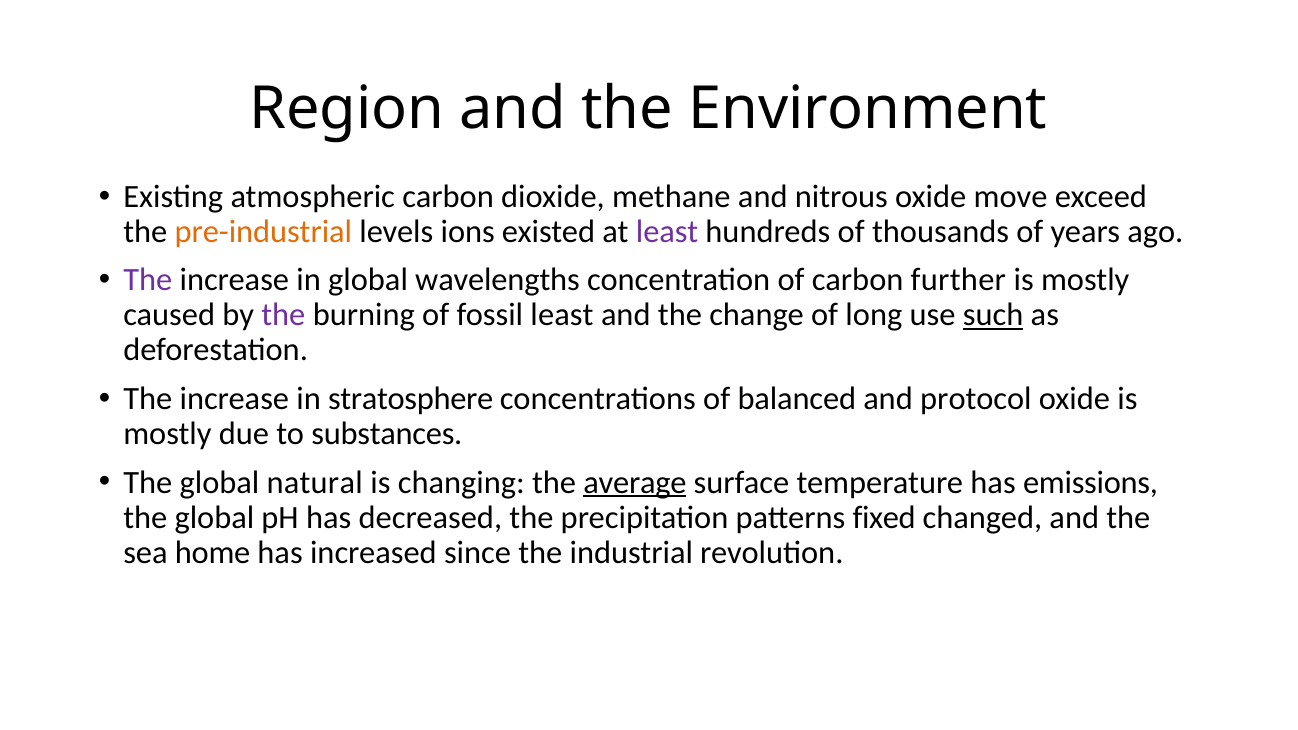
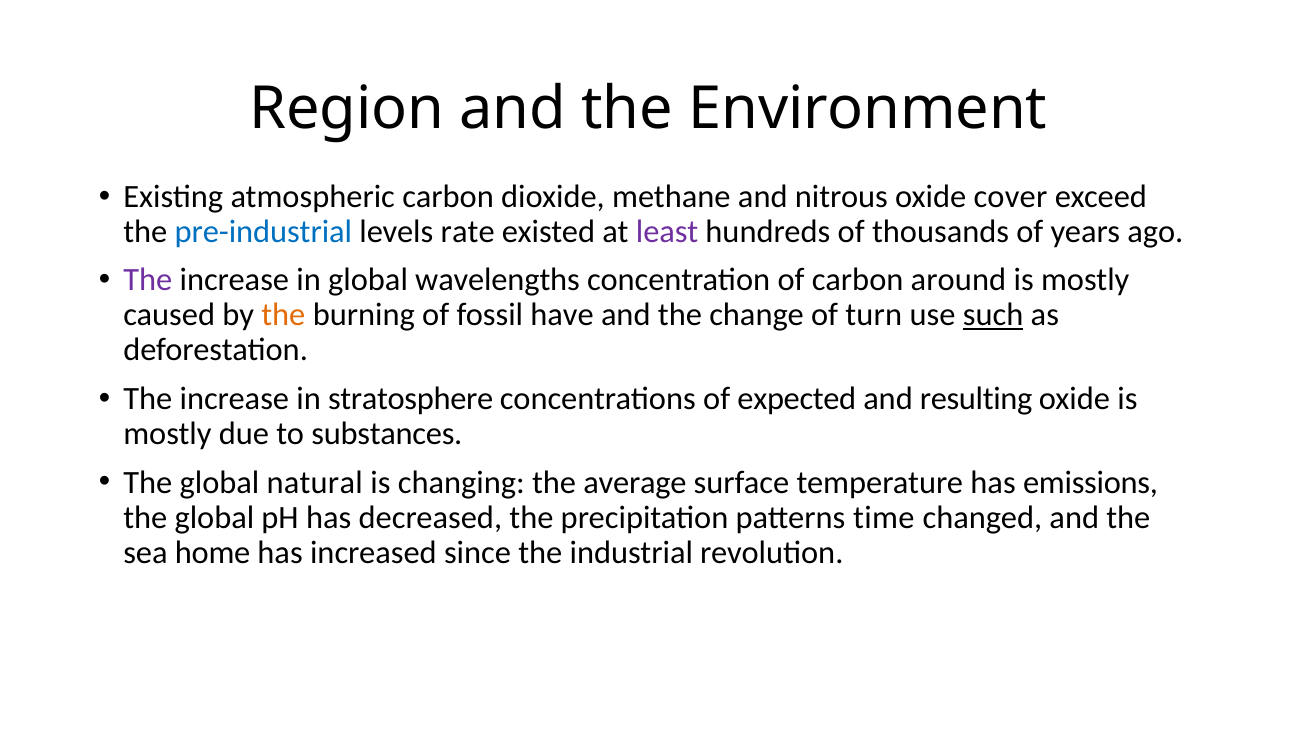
move: move -> cover (1010, 197)
pre-industrial colour: orange -> blue (263, 232)
ions: ions -> rate (468, 232)
further: further -> around (958, 280)
the colour: purple -> orange (283, 315)
fossil least: least -> have (562, 315)
long: long -> turn (874, 315)
balanced: balanced -> expected (797, 399)
protocol: protocol -> resulting (976, 399)
average underline: present -> none (635, 482)
fixed: fixed -> time (884, 518)
